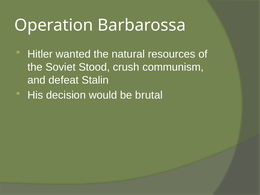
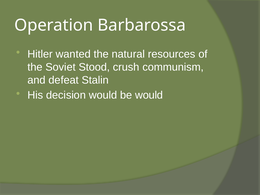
be brutal: brutal -> would (149, 95)
